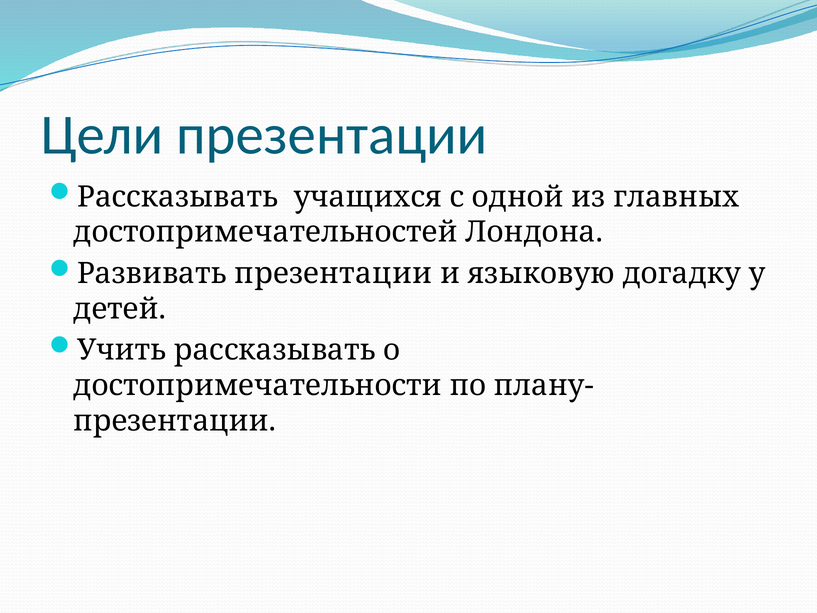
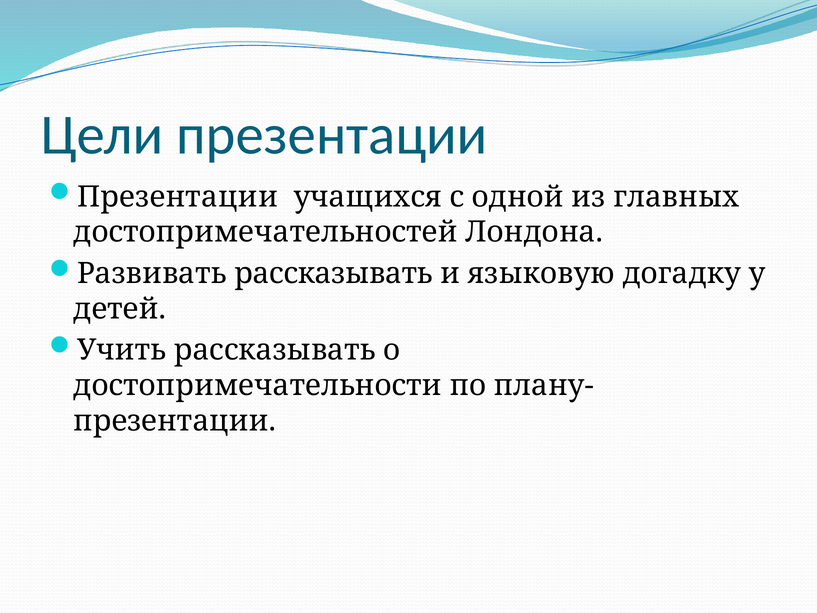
Рассказывать: Рассказывать -> Презентации (177, 197)
Развивать презентации: презентации -> рассказывать (334, 273)
